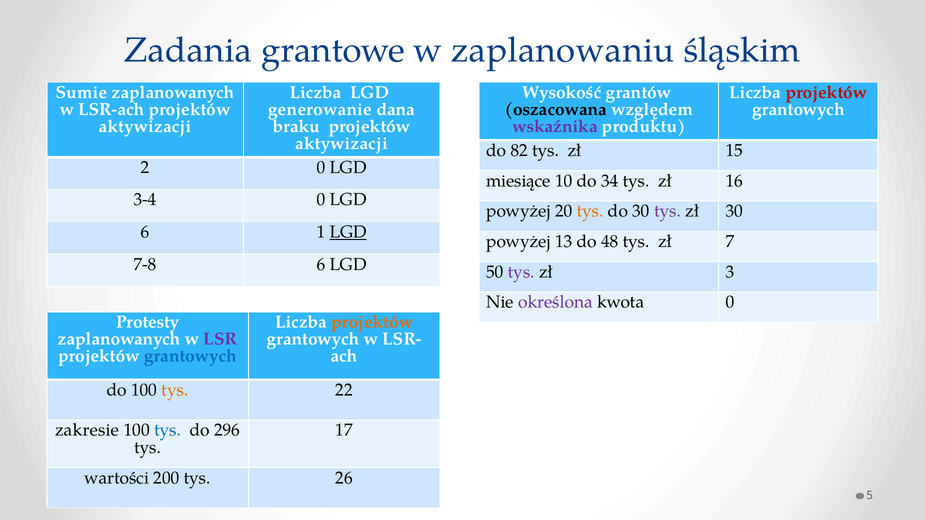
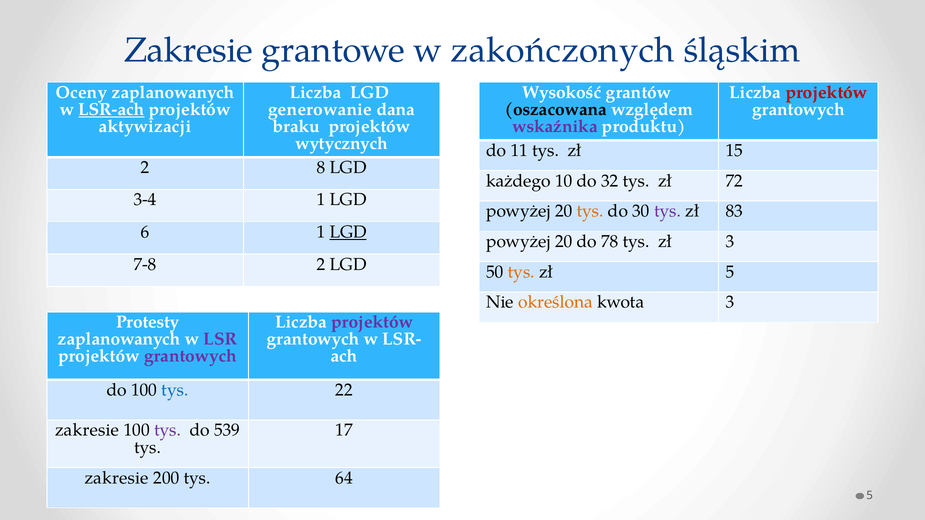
Zadania: Zadania -> Zakresie (189, 50)
zaplanowaniu: zaplanowaniu -> zakończonych (563, 50)
Sumie: Sumie -> Oceny (82, 93)
LSR-ach underline: none -> present (111, 110)
aktywizacji: aktywizacji -> wytycznych (342, 143)
82: 82 -> 11 (519, 151)
2 0: 0 -> 8 (321, 168)
miesiące: miesiące -> każdego (518, 181)
34: 34 -> 32 (610, 181)
16: 16 -> 72 (734, 181)
3-4 0: 0 -> 1 (321, 200)
zł 30: 30 -> 83 (734, 211)
13: 13 -> 20 (564, 242)
48: 48 -> 78 (610, 242)
zł 7: 7 -> 3 (730, 242)
7-8 6: 6 -> 2 (321, 265)
tys colour: purple -> orange (521, 272)
zł 3: 3 -> 5 (730, 272)
określona colour: purple -> orange (556, 302)
kwota 0: 0 -> 3 (730, 302)
projektów colour: orange -> purple (372, 322)
grantowych colour: blue -> purple (191, 356)
tys colour: orange -> blue (175, 390)
tys colour: blue -> purple (168, 431)
296: 296 -> 539 (227, 431)
wartości: wartości -> zakresie (117, 478)
26: 26 -> 64 (344, 478)
